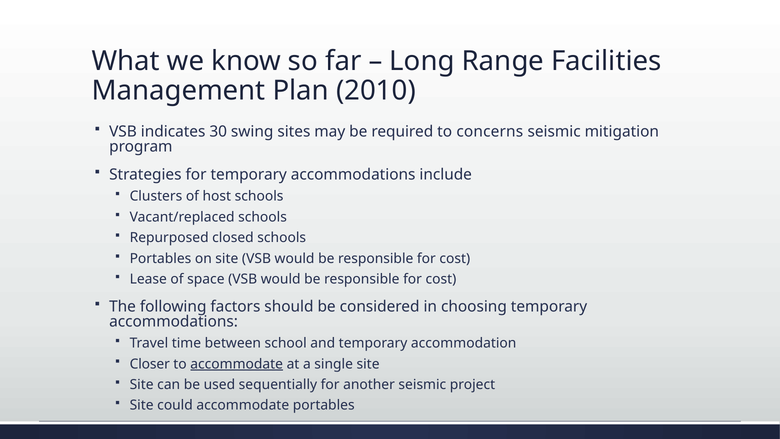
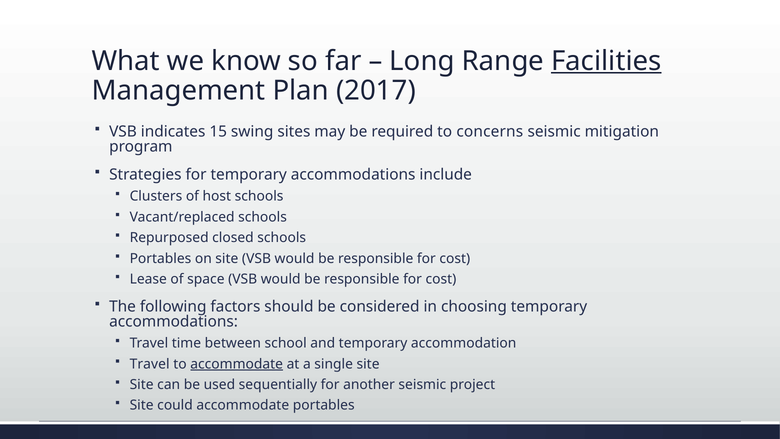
Facilities underline: none -> present (606, 61)
2010: 2010 -> 2017 (376, 91)
30: 30 -> 15 (218, 132)
Closer: Closer -> Travel (150, 364)
